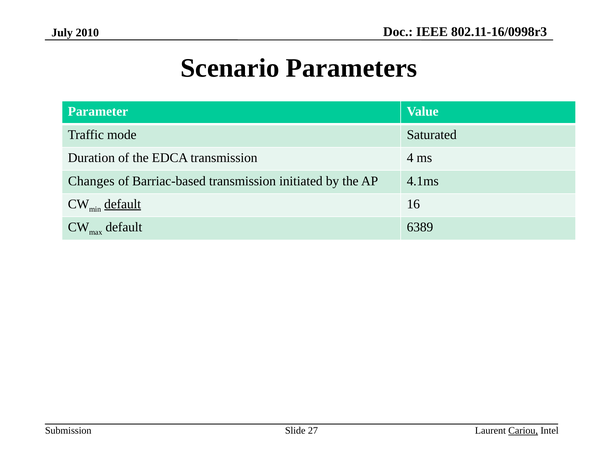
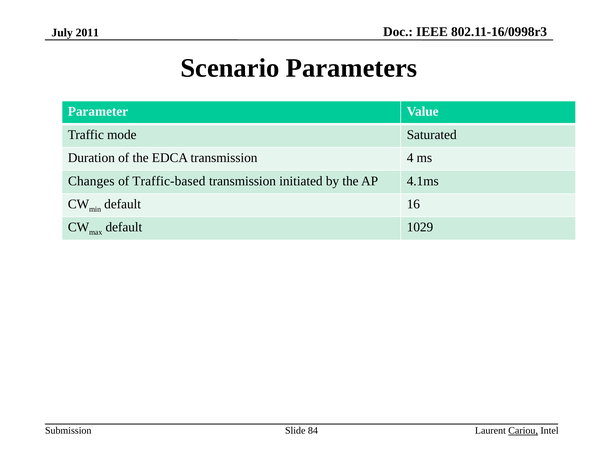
2010: 2010 -> 2011 (87, 33)
Barriac-based: Barriac-based -> Traffic-based (169, 181)
default underline: present -> none (123, 204)
6389: 6389 -> 1029 (420, 227)
27: 27 -> 84 (313, 430)
